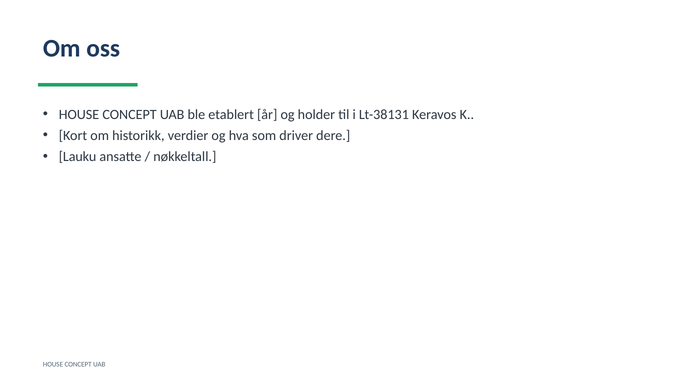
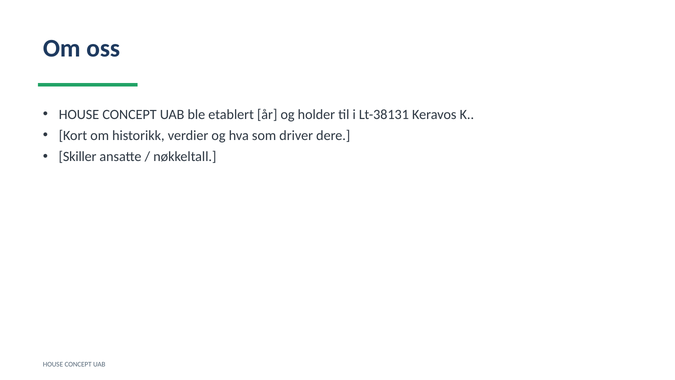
Lauku: Lauku -> Skiller (78, 157)
